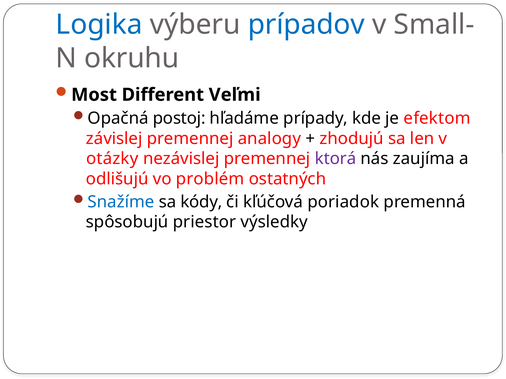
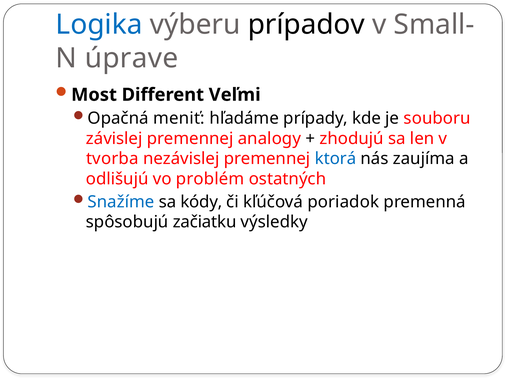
prípadov colour: blue -> black (306, 25)
okruhu: okruhu -> úprave (131, 58)
postoj: postoj -> meniť (179, 119)
efektom: efektom -> souboru (437, 119)
otázky: otázky -> tvorba (112, 159)
ktorá colour: purple -> blue (336, 159)
priestor: priestor -> začiatku (205, 222)
